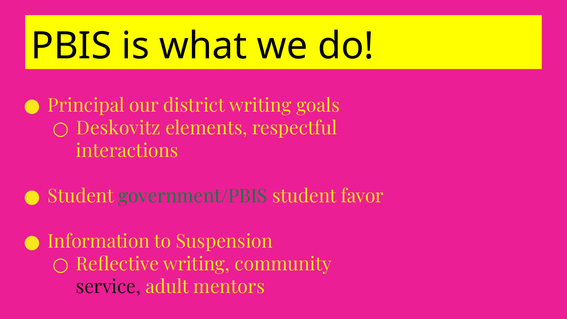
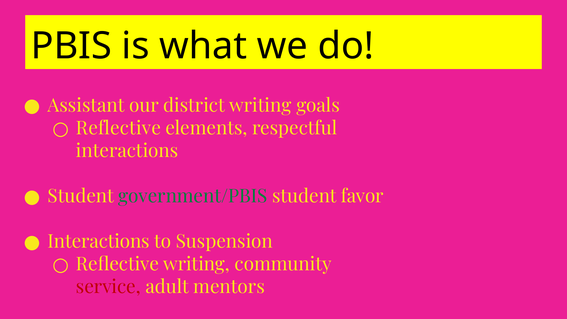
Principal: Principal -> Assistant (86, 106)
Deskovitz: Deskovitz -> Reflective (118, 128)
Information: Information -> Interactions (99, 242)
service colour: black -> red (108, 287)
